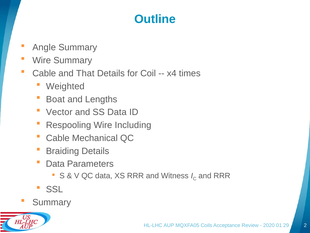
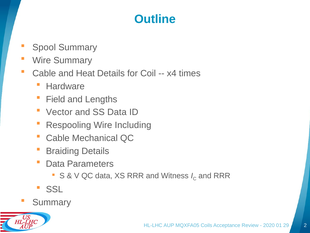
Angle: Angle -> Spool (44, 47)
That: That -> Heat (85, 73)
Weighted: Weighted -> Hardware (65, 86)
Boat: Boat -> Field (56, 99)
